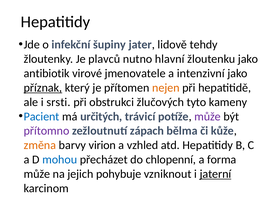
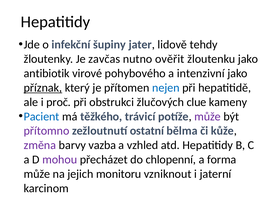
plavců: plavců -> zavčas (104, 59)
hlavní: hlavní -> ověřit (170, 59)
jmenovatele: jmenovatele -> pohybového (135, 74)
nejen colour: orange -> blue (166, 88)
srsti: srsti -> proč (59, 102)
tyto: tyto -> clue (197, 102)
určitých: určitých -> těžkého (101, 117)
zápach: zápach -> ostatní (147, 131)
změna colour: orange -> purple (40, 146)
virion: virion -> vazba (102, 146)
mohou colour: blue -> purple (60, 160)
pohybuje: pohybuje -> monitoru (119, 174)
jaterní underline: present -> none (215, 174)
